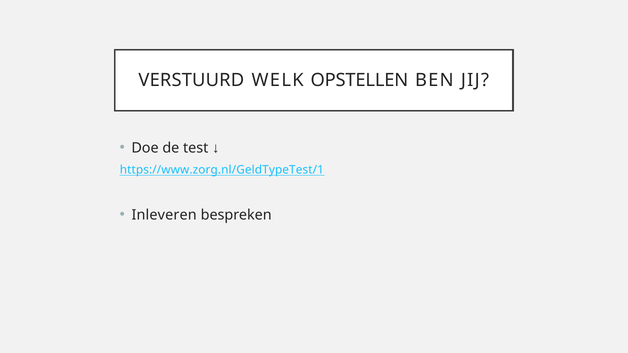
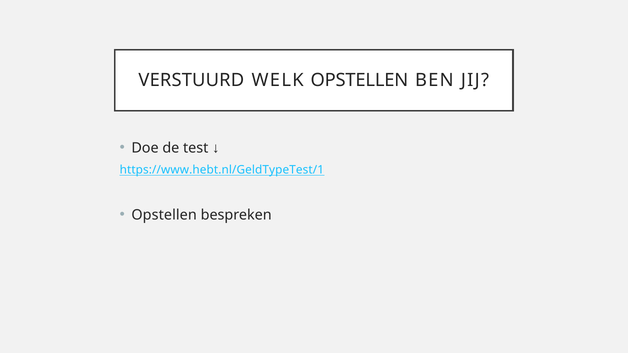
https://www.zorg.nl/GeldTypeTest/1: https://www.zorg.nl/GeldTypeTest/1 -> https://www.hebt.nl/GeldTypeTest/1 (222, 170)
Inleveren: Inleveren -> Opstellen (164, 215)
